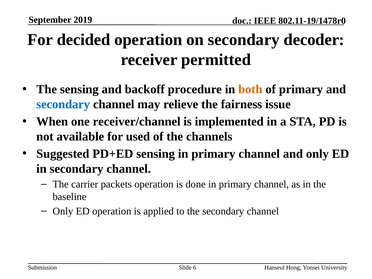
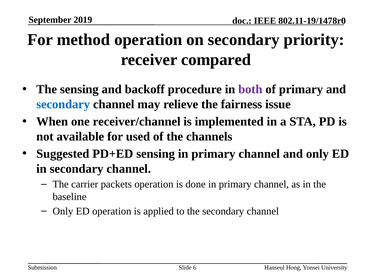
decided: decided -> method (83, 40)
decoder: decoder -> priority (314, 40)
permitted: permitted -> compared (216, 60)
both colour: orange -> purple (250, 89)
